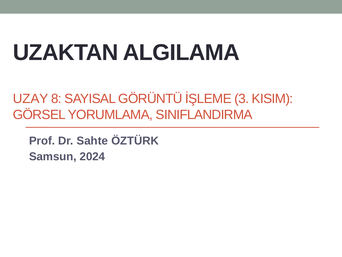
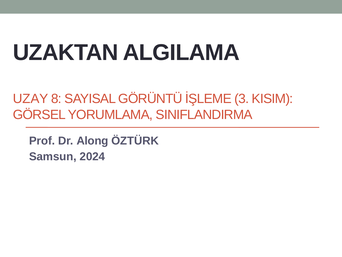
Sahte: Sahte -> Along (92, 140)
